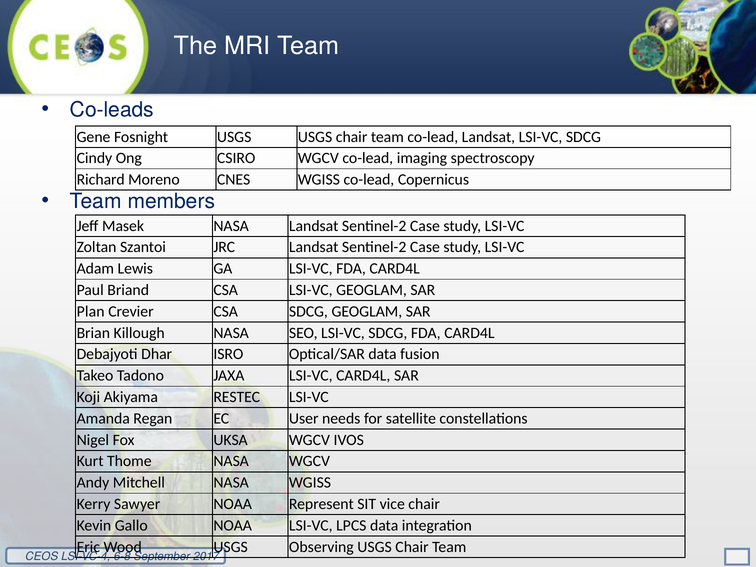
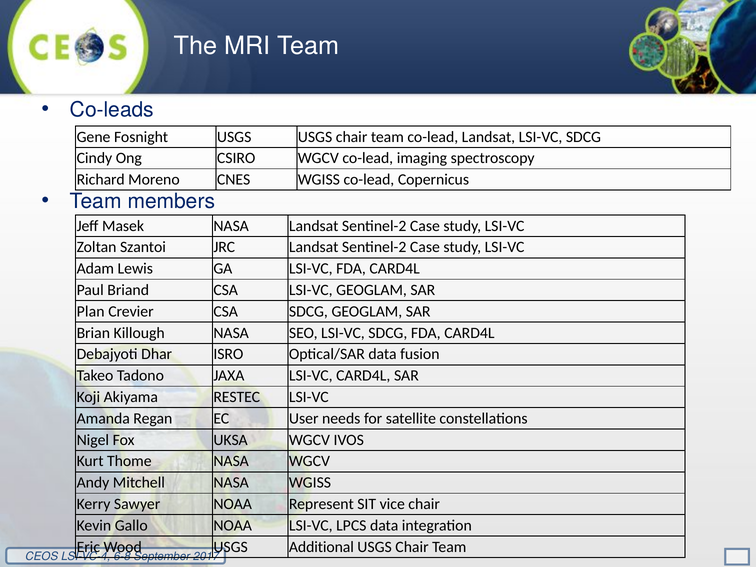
Observing: Observing -> Additional (321, 547)
